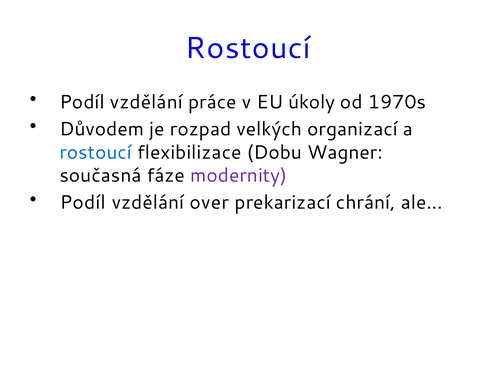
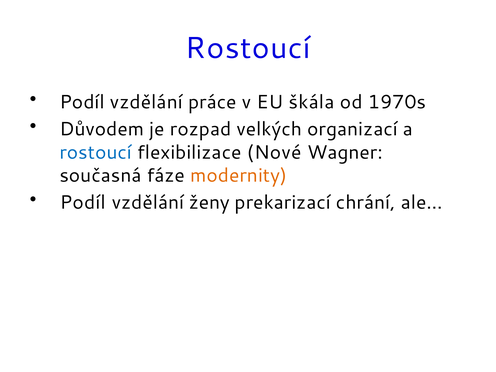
úkoly: úkoly -> škála (312, 102)
Dobu: Dobu -> Nové (274, 152)
modernity colour: purple -> orange (239, 176)
over: over -> ženy (209, 203)
